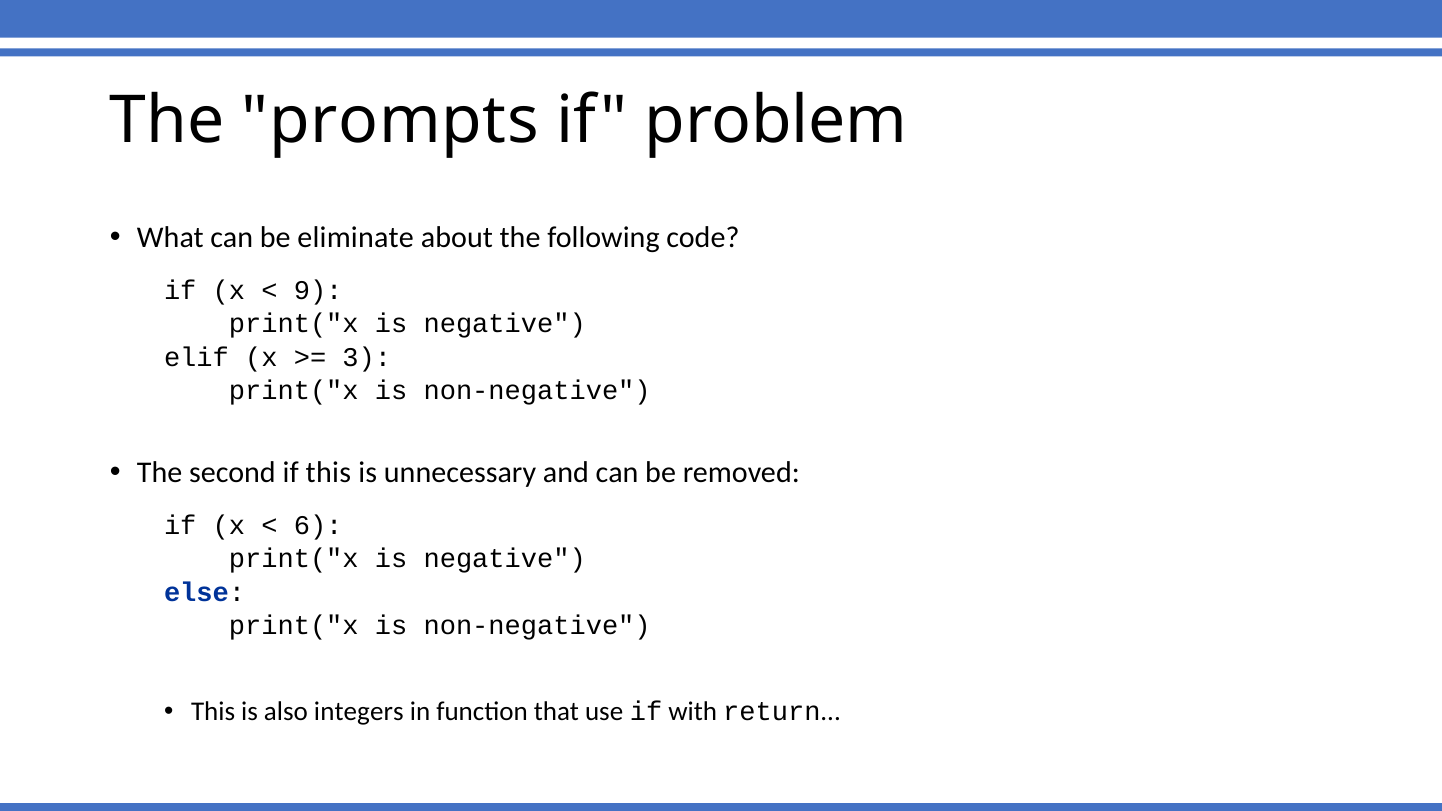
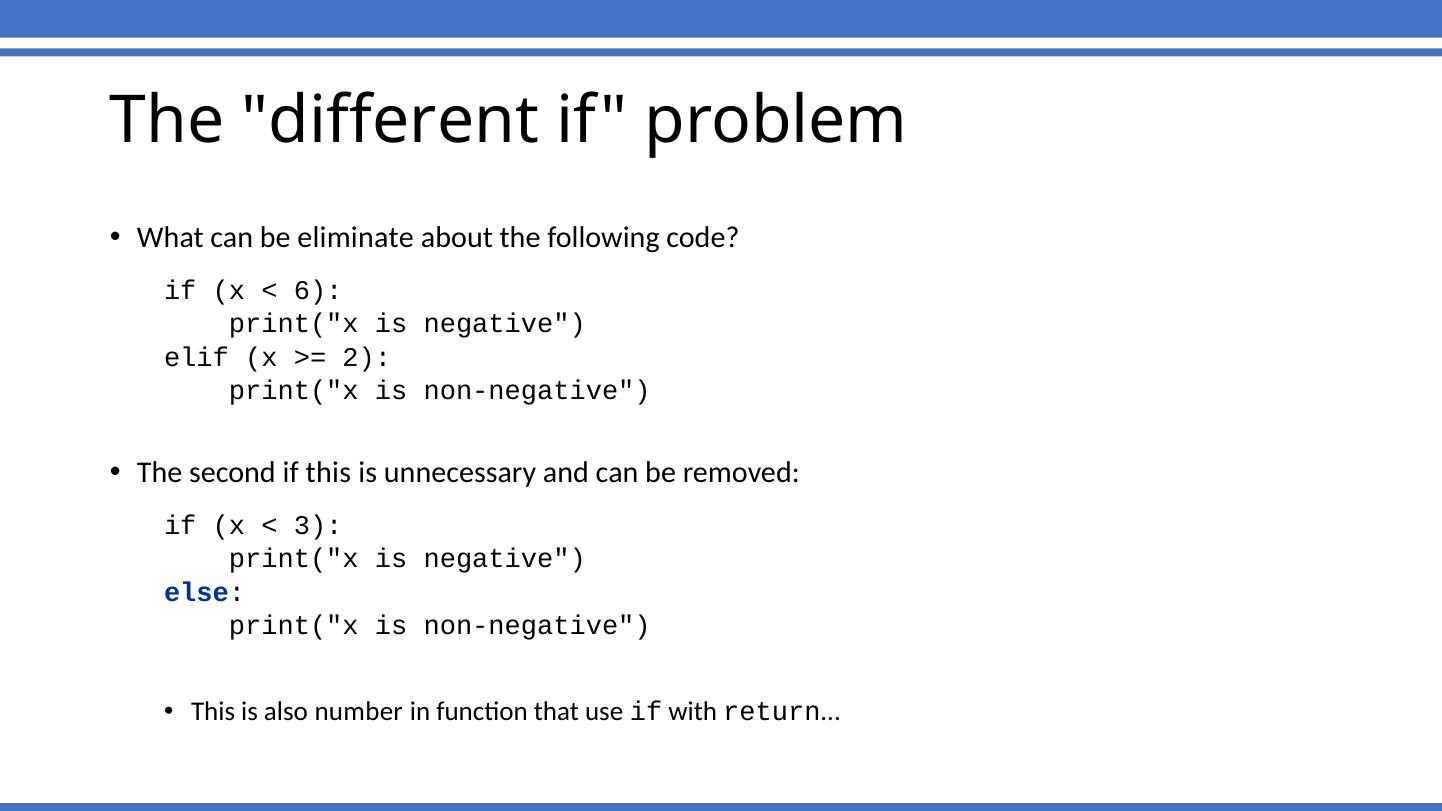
prompts: prompts -> different (391, 121)
9: 9 -> 6 (318, 290)
3: 3 -> 2 (367, 357)
6: 6 -> 3 (318, 526)
integers: integers -> number (359, 712)
